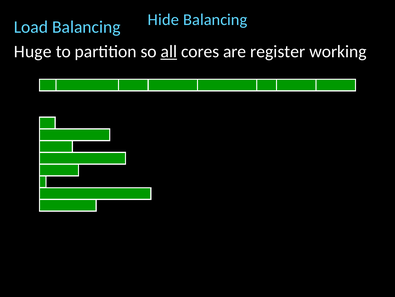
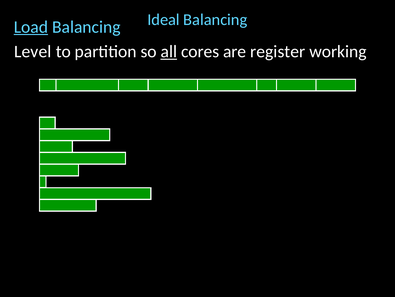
Hide: Hide -> Ideal (164, 20)
Load underline: none -> present (31, 27)
Huge: Huge -> Level (33, 51)
